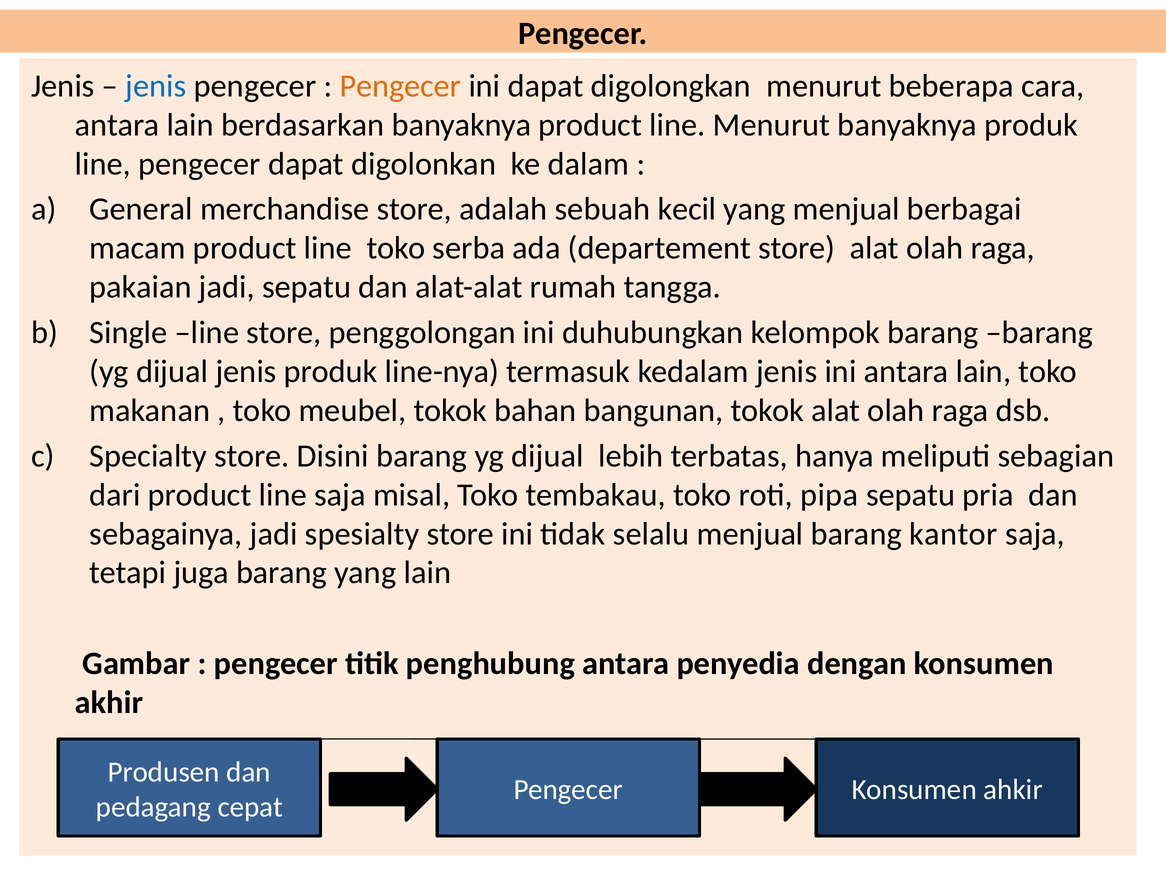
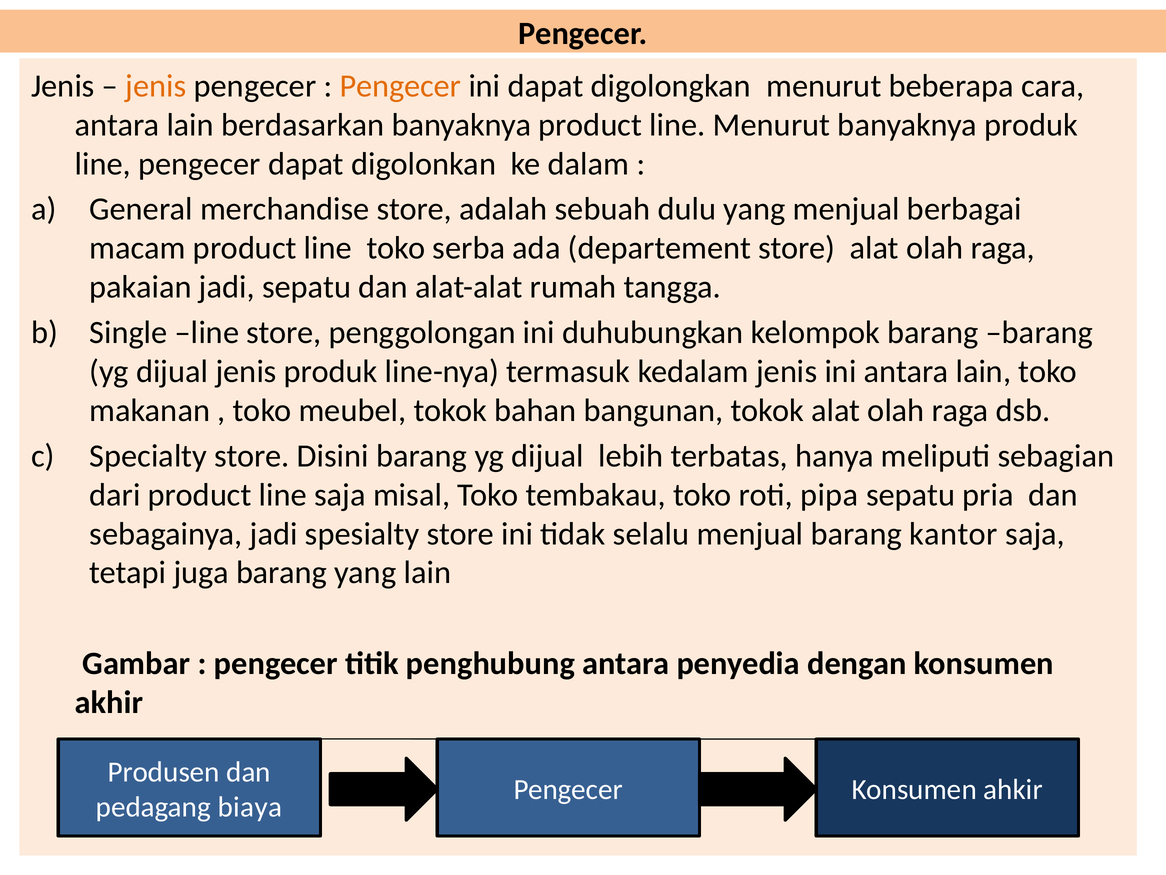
jenis colour: blue -> orange (156, 86)
kecil: kecil -> dulu (687, 209)
cepat: cepat -> biaya (250, 807)
